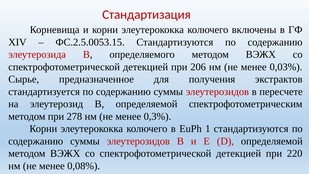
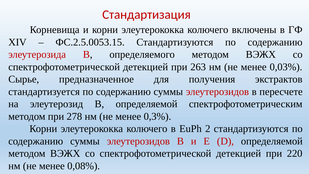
206: 206 -> 263 (198, 67)
1: 1 -> 2 (208, 129)
